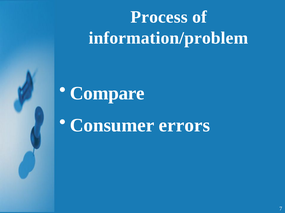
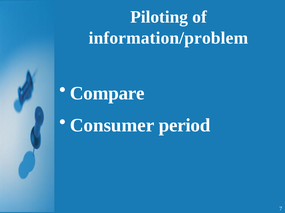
Process: Process -> Piloting (159, 17)
errors: errors -> period (185, 126)
